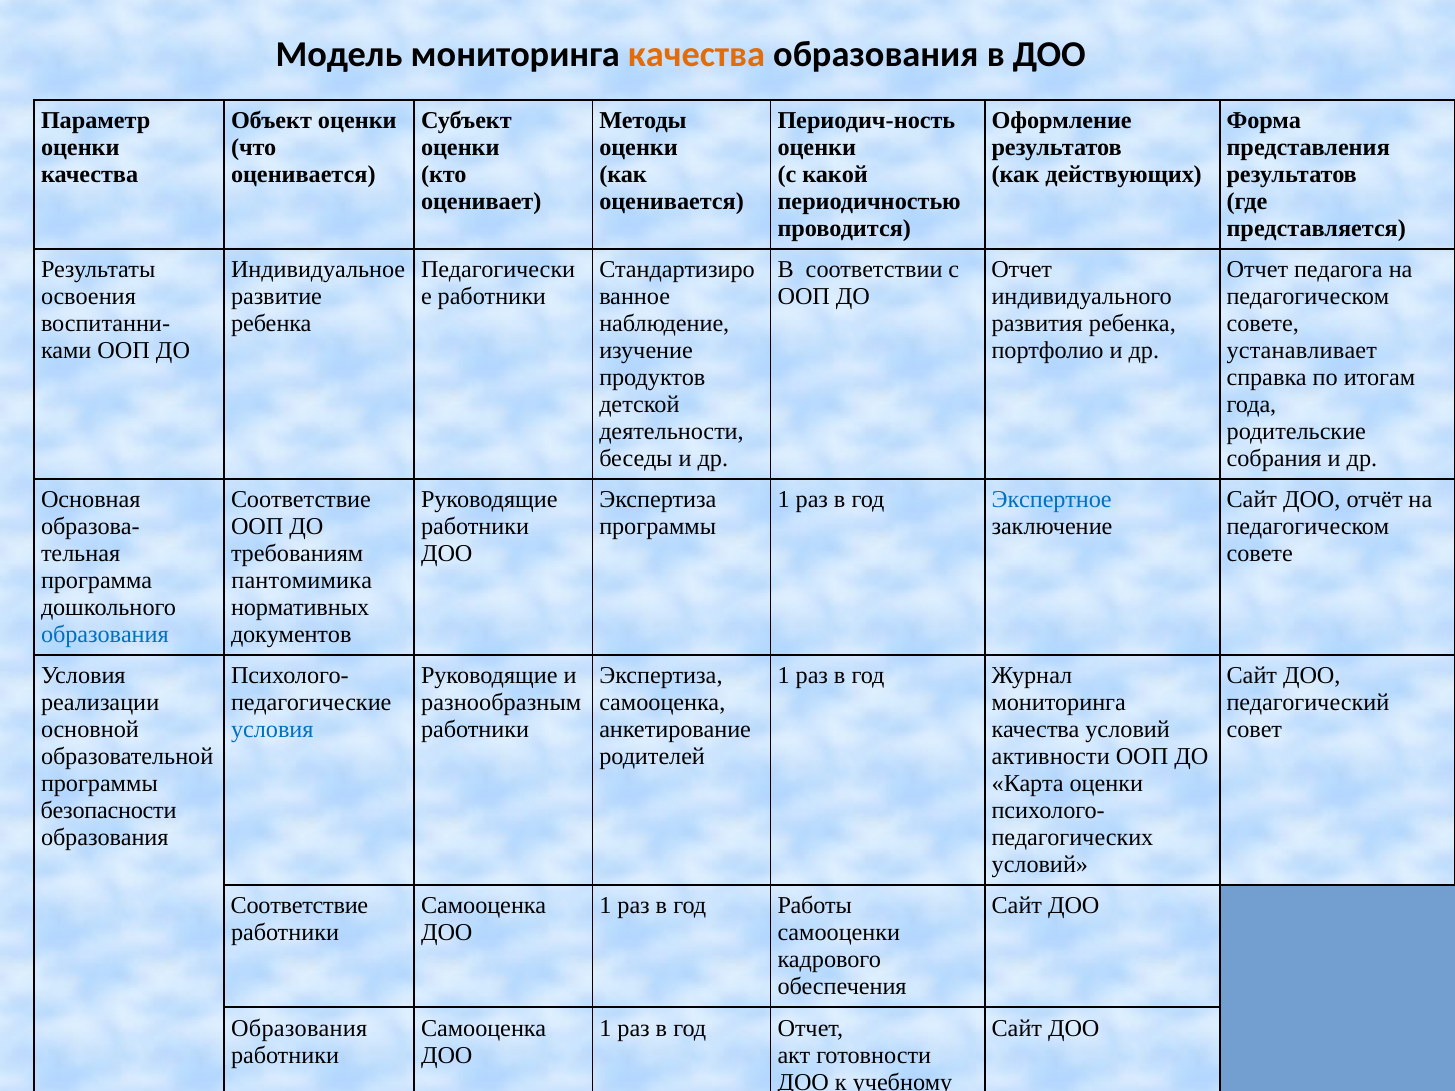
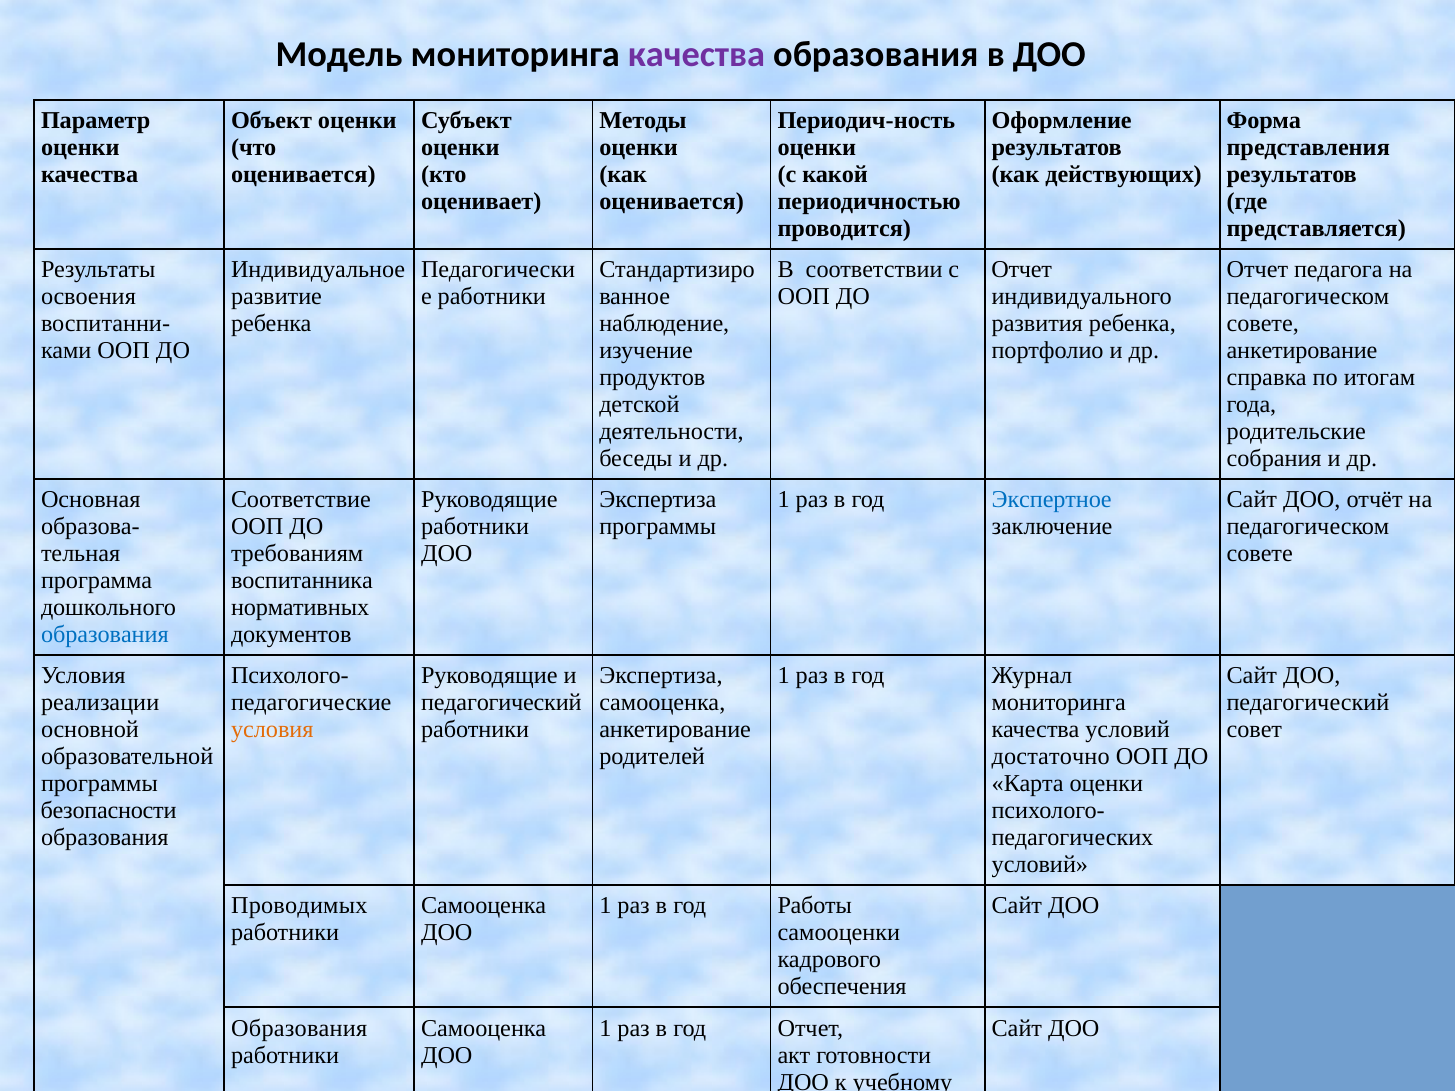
качества colour: orange -> purple (696, 54)
устанавливает: устанавливает -> анкетирование (1302, 351)
пантомимика: пантомимика -> воспитанника (302, 581)
разнообразным: разнообразным -> педагогический (501, 703)
условия colour: blue -> orange (272, 730)
активности: активности -> достаточно (1051, 757)
Соответствие: Соответствие -> Проводимых (299, 906)
